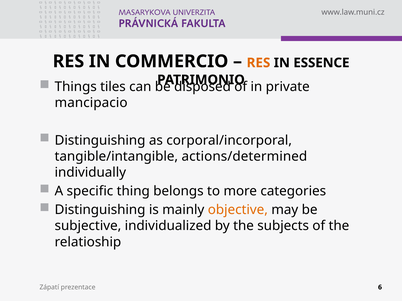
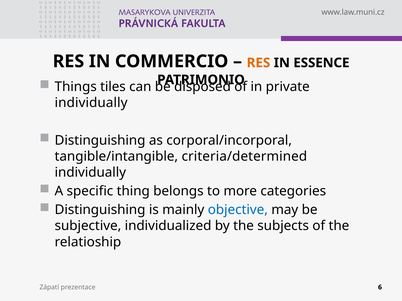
mancipacio: mancipacio -> individually (91, 103)
actions/determined: actions/determined -> criteria/determined (244, 157)
objective colour: orange -> blue (238, 210)
